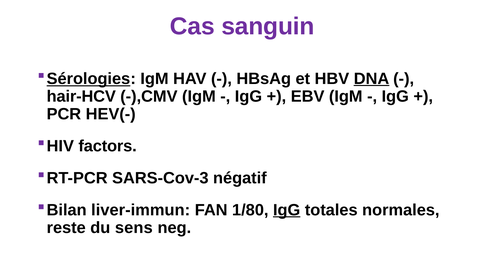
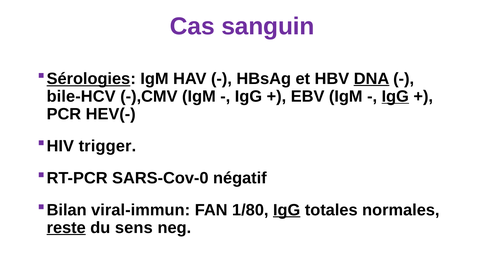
hair-HCV: hair-HCV -> bile-HCV (81, 96)
IgG underline: none -> present (395, 96)
factors: factors -> trigger (107, 146)
SARS-Cov-3: SARS-Cov-3 -> SARS-Cov-0 (160, 178)
liver-immun: liver-immun -> viral-immun (141, 210)
reste underline: none -> present (66, 228)
